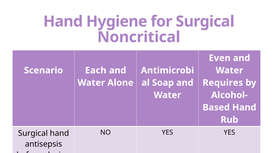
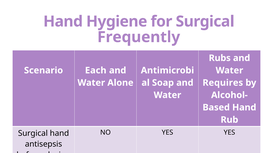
Noncritical: Noncritical -> Frequently (139, 37)
Even: Even -> Rubs (220, 58)
